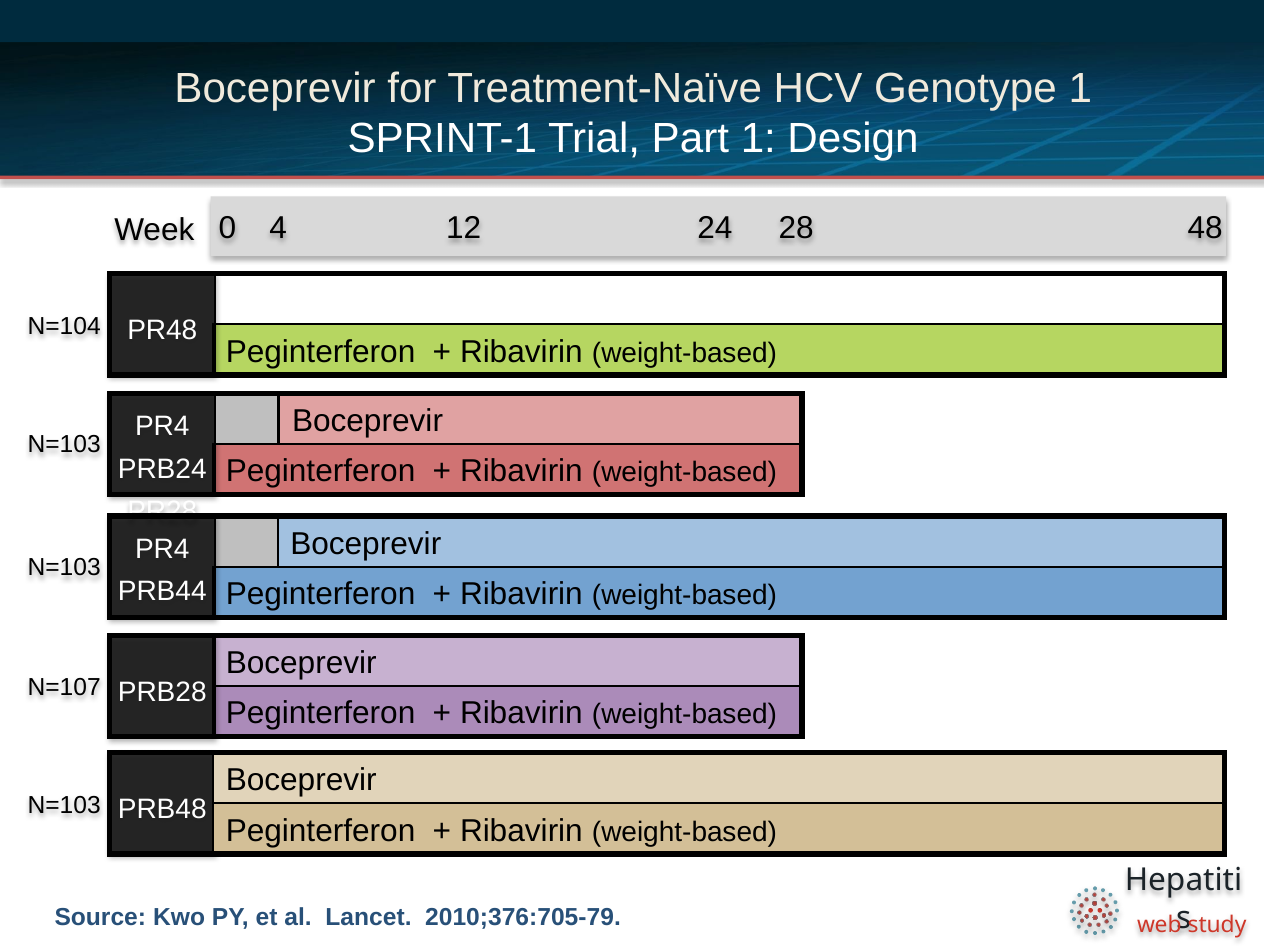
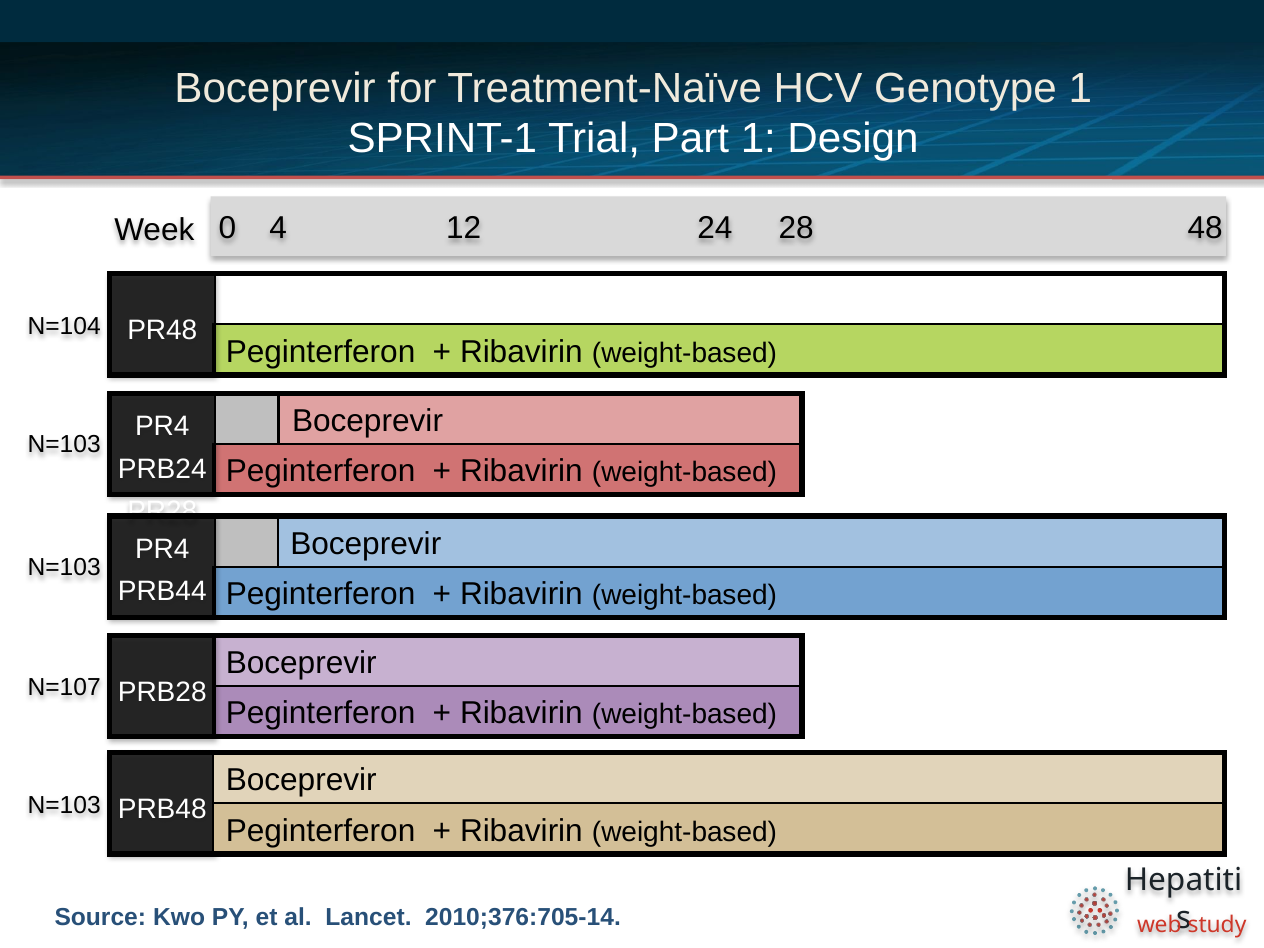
2010;376:705-79: 2010;376:705-79 -> 2010;376:705-14 (523, 917)
